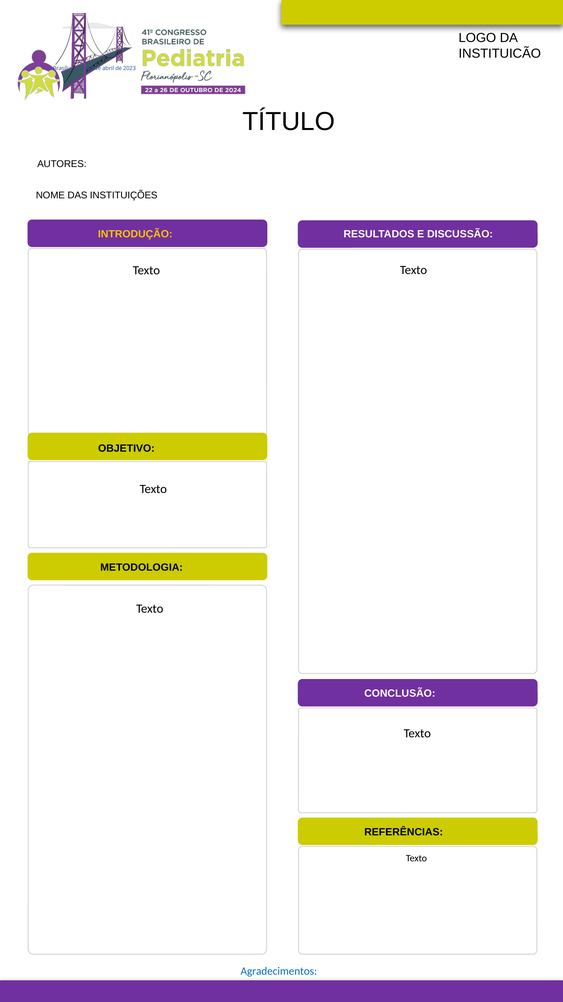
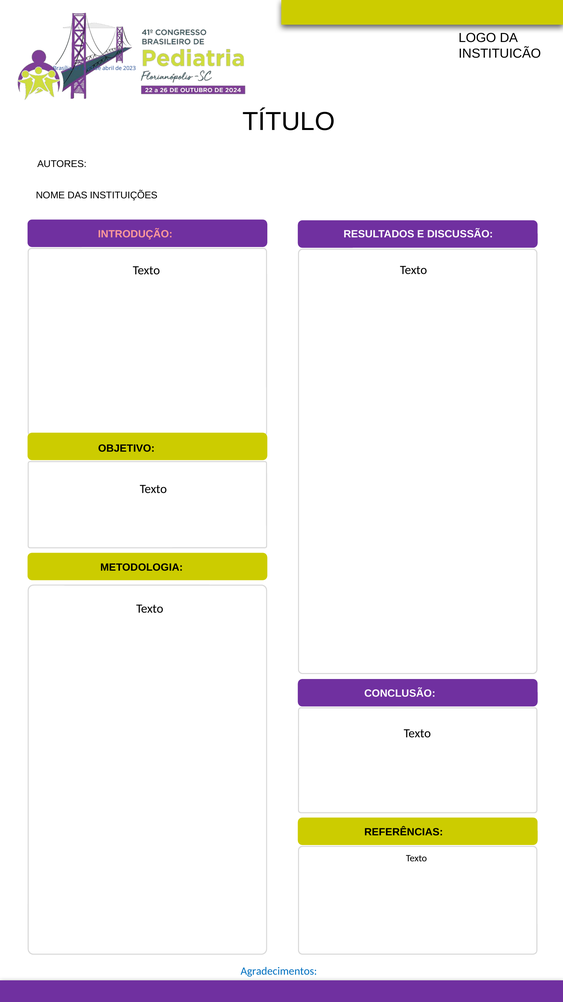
INTRODUÇÃO colour: yellow -> pink (135, 234)
